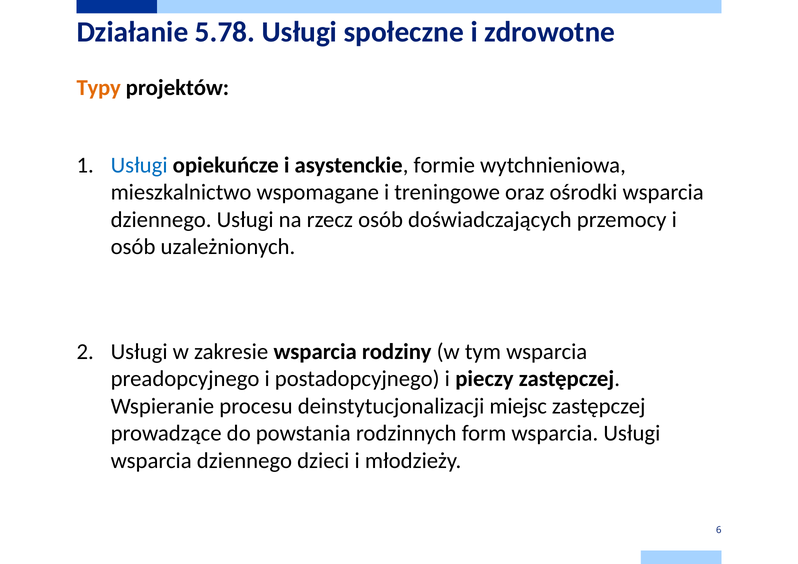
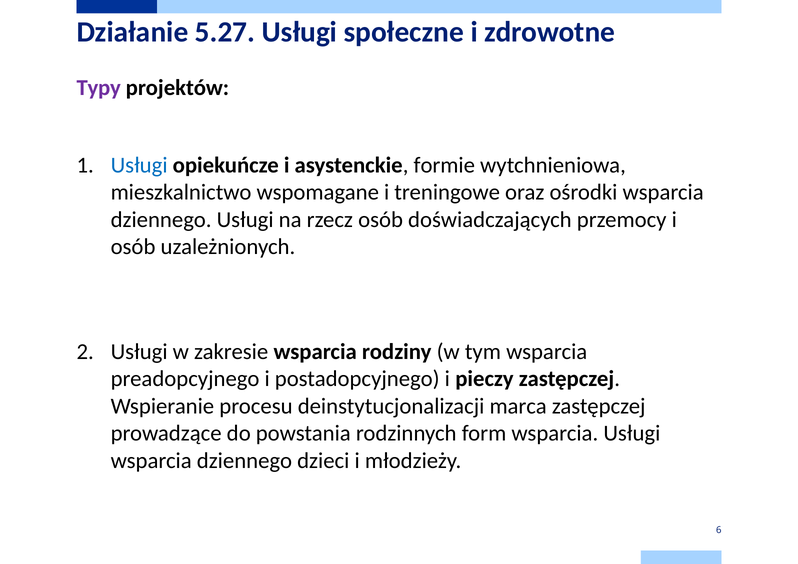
5.78: 5.78 -> 5.27 (225, 32)
Typy colour: orange -> purple (99, 88)
miejsc: miejsc -> marca (518, 406)
